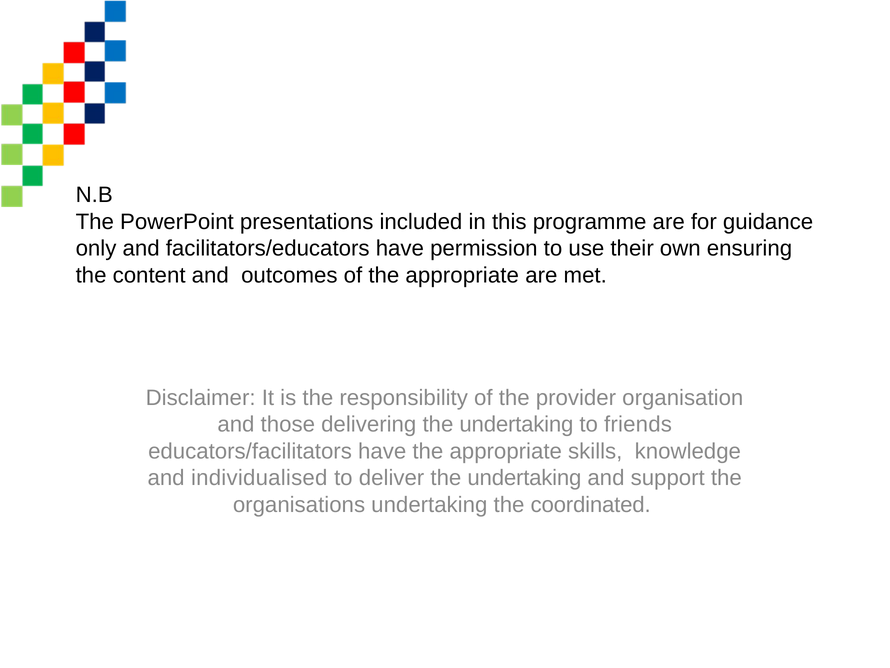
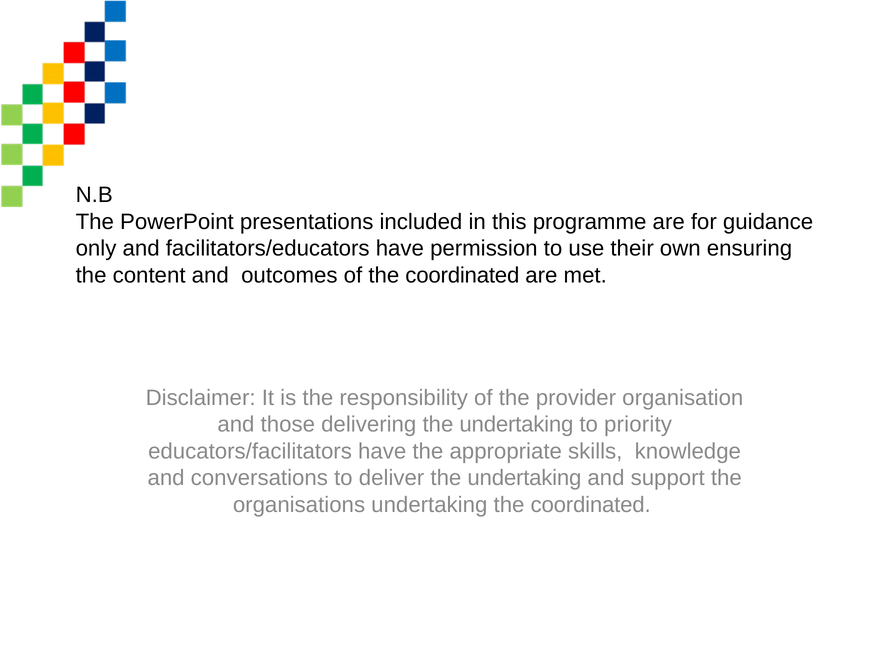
of the appropriate: appropriate -> coordinated (462, 275)
friends: friends -> priority (638, 424)
individualised: individualised -> conversations (259, 478)
